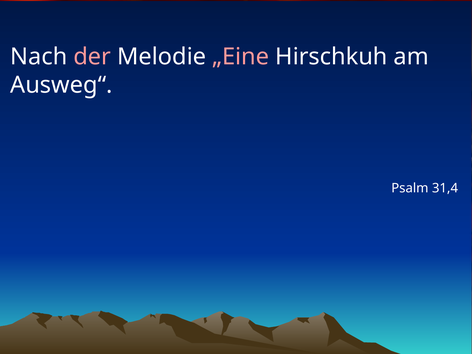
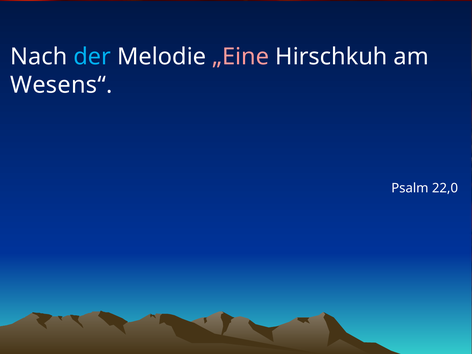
der colour: pink -> light blue (92, 57)
Ausweg“: Ausweg“ -> Wesens“ (61, 85)
31,4: 31,4 -> 22,0 (445, 188)
